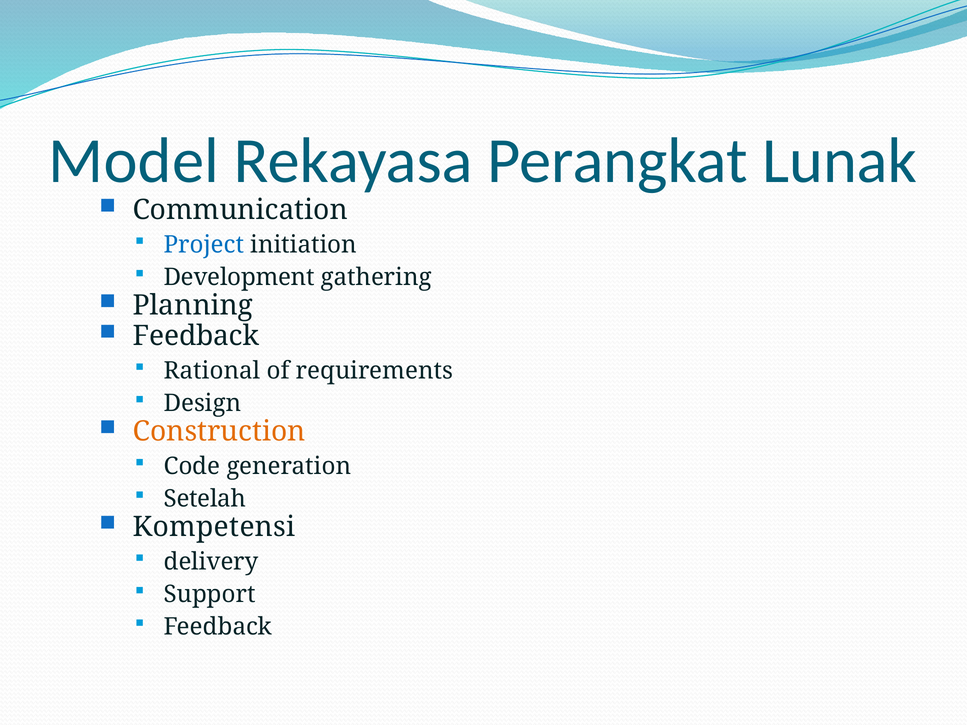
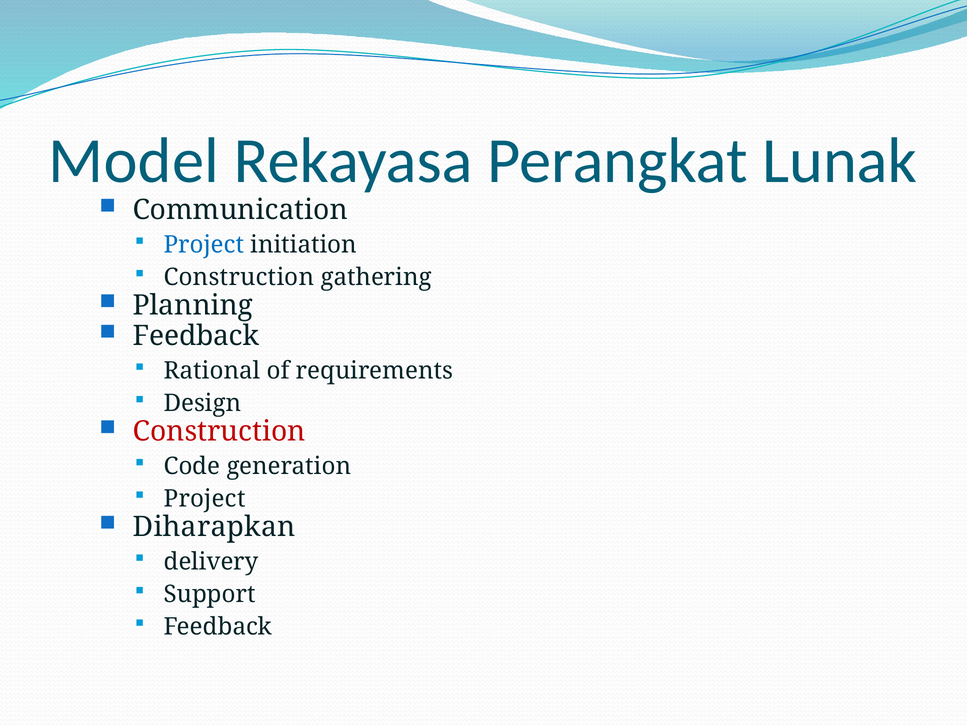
Development: Development -> Construction (239, 277)
Construction colour: orange -> red (219, 432)
Setelah: Setelah -> Project (205, 499)
Kompetensi: Kompetensi -> Diharapkan (214, 527)
